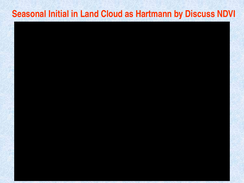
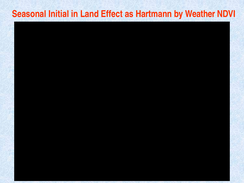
Cloud: Cloud -> Effect (112, 14)
Discuss: Discuss -> Weather (200, 14)
